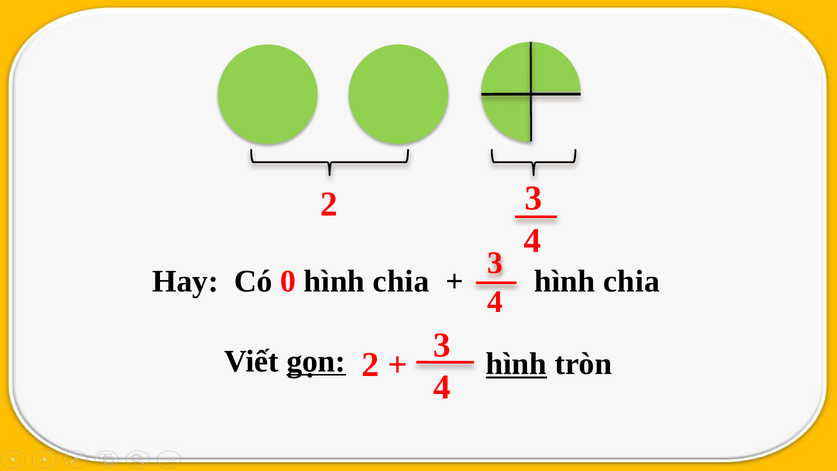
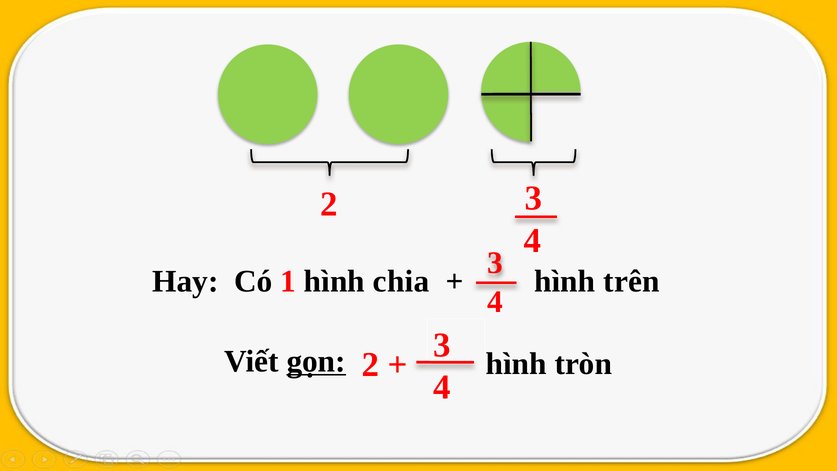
0: 0 -> 1 (288, 281)
chia: chia -> trên (632, 281)
hình underline: present -> none (516, 364)
